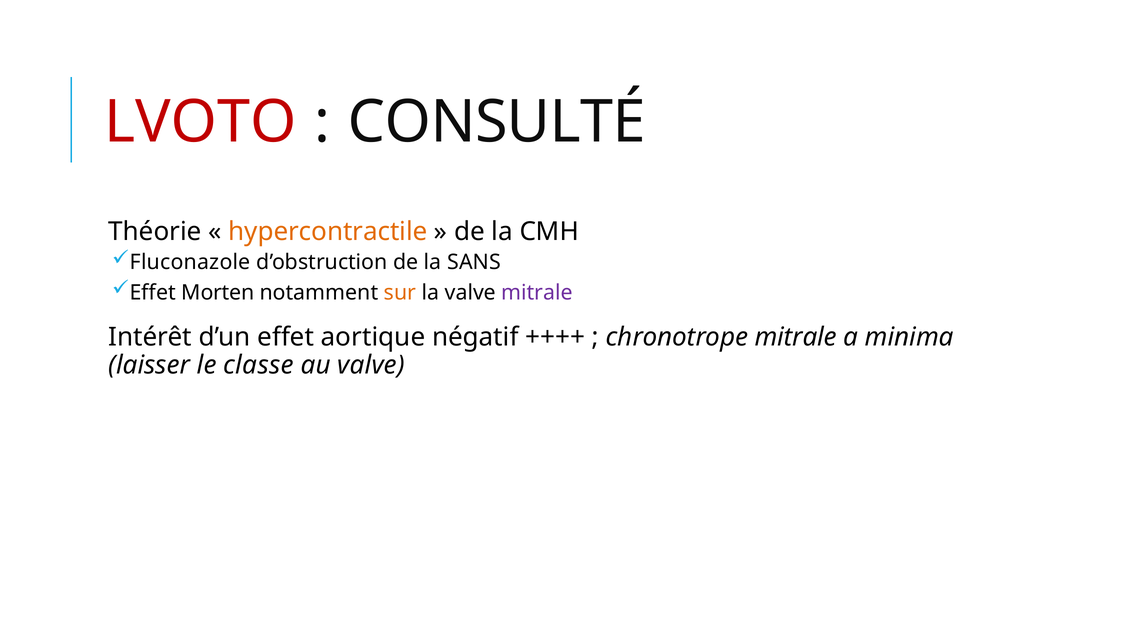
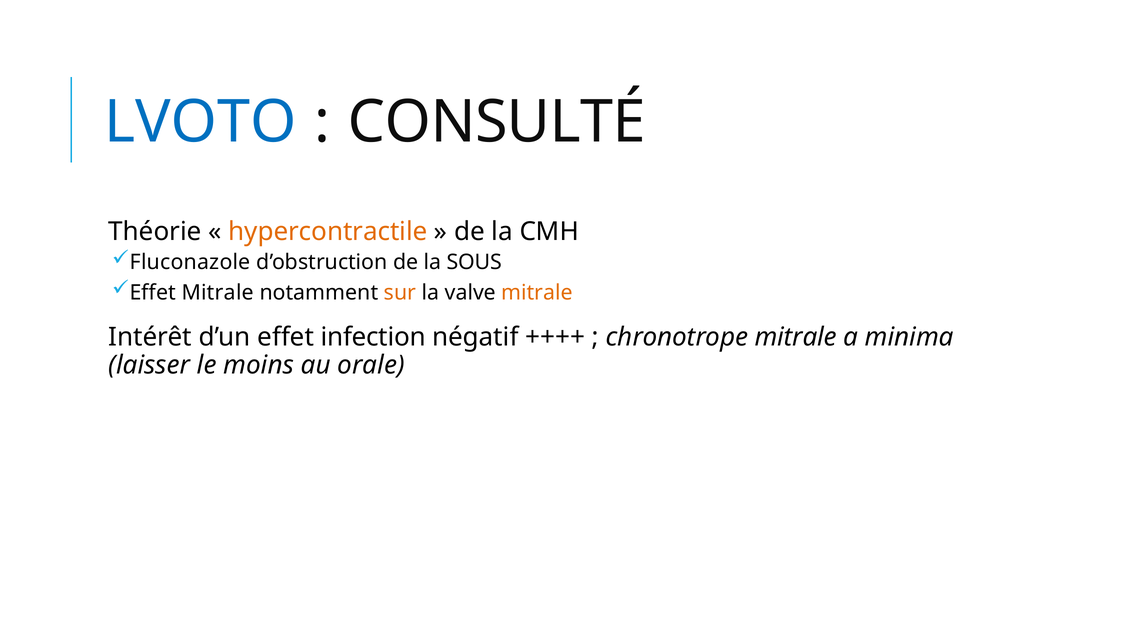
LVOTO colour: red -> blue (200, 122)
SANS: SANS -> SOUS (474, 262)
Effet Morten: Morten -> Mitrale (218, 292)
mitrale colour: purple -> orange (537, 292)
aortique: aortique -> infection (373, 337)
classe: classe -> moins (259, 365)
au valve: valve -> orale (371, 365)
